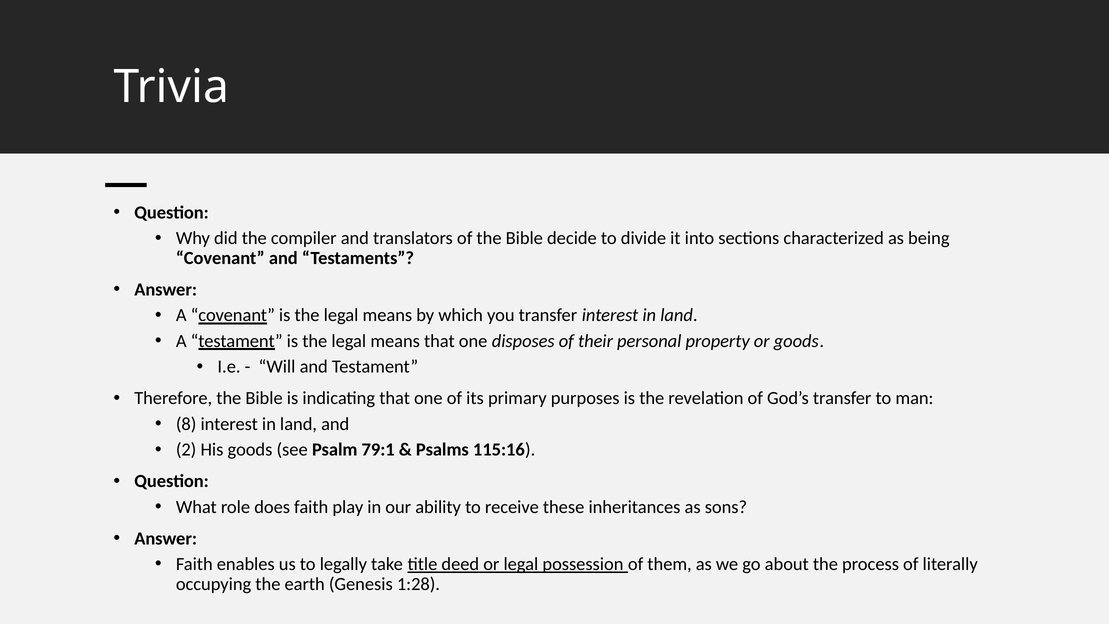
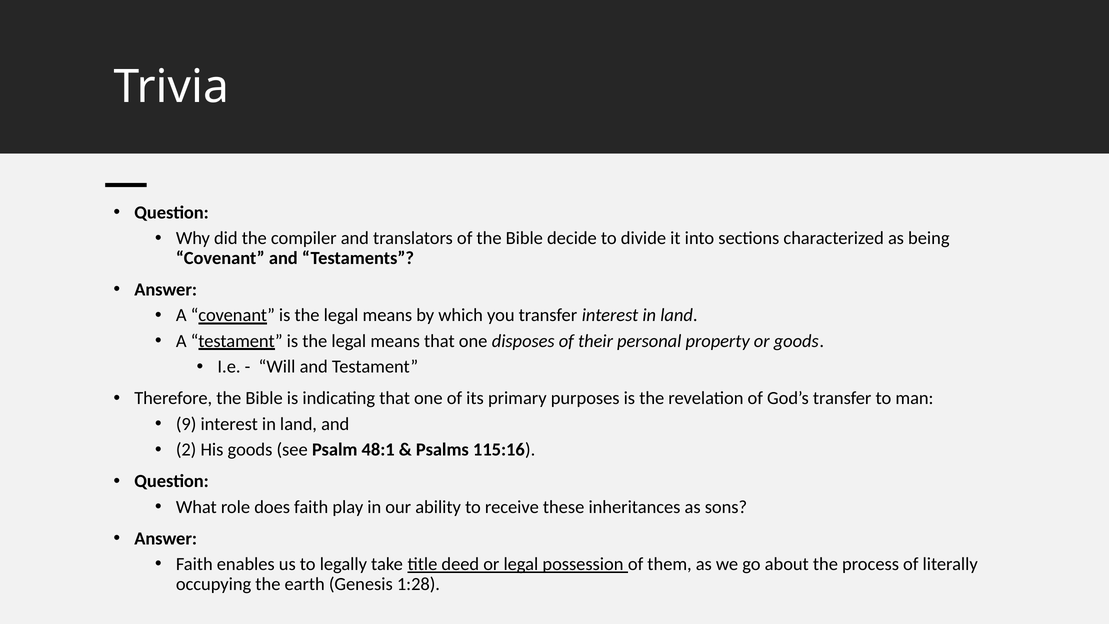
8: 8 -> 9 (186, 424)
79:1: 79:1 -> 48:1 (378, 450)
